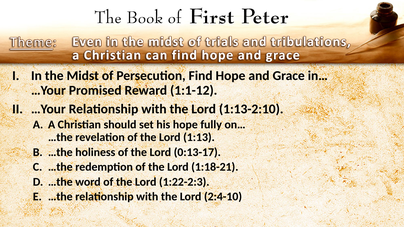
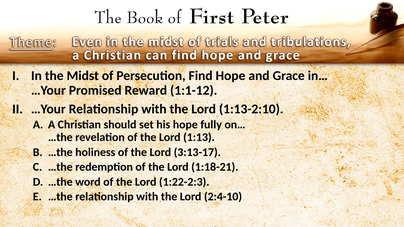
0:13-17: 0:13-17 -> 3:13-17 (197, 152)
